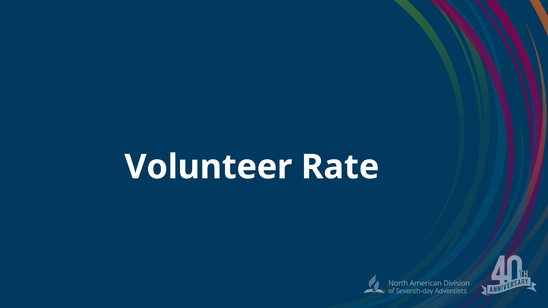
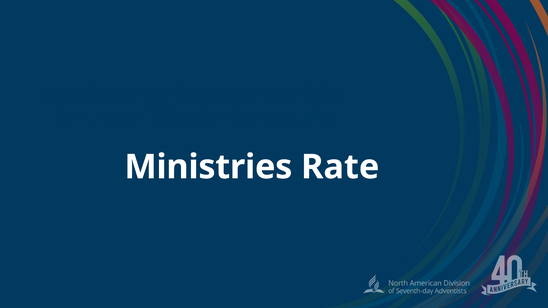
Volunteer: Volunteer -> Ministries (208, 167)
